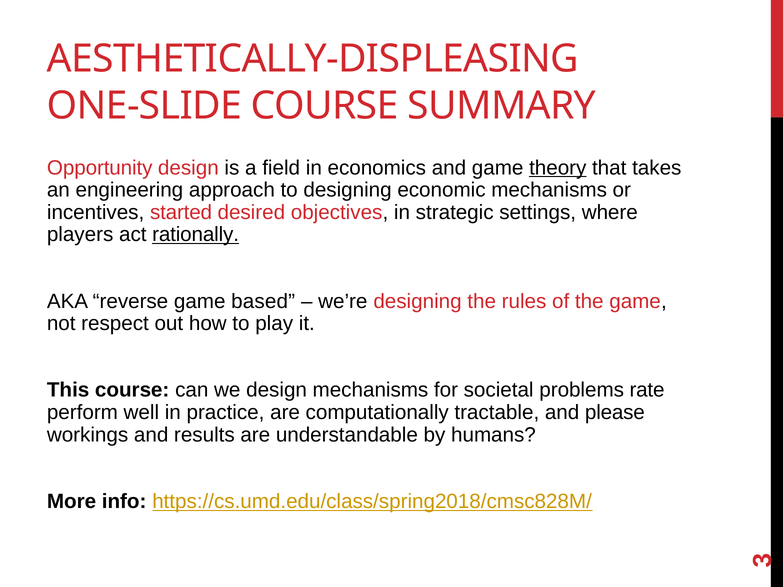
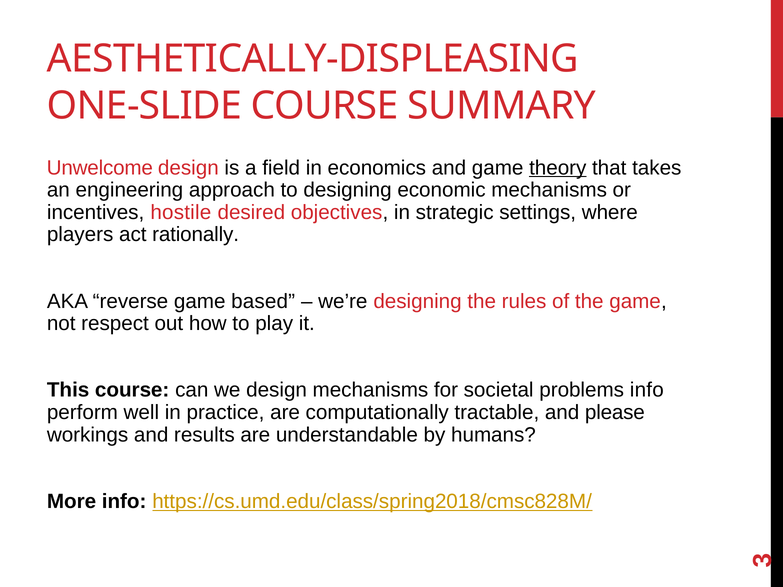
Opportunity: Opportunity -> Unwelcome (100, 168)
started: started -> hostile (181, 212)
rationally underline: present -> none (196, 235)
problems rate: rate -> info (647, 390)
